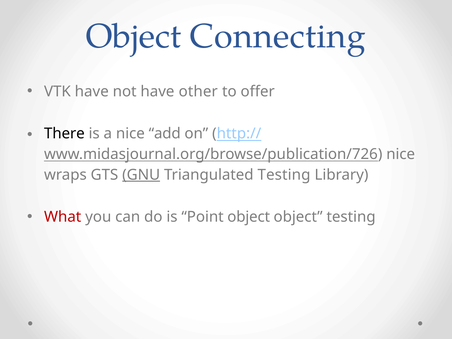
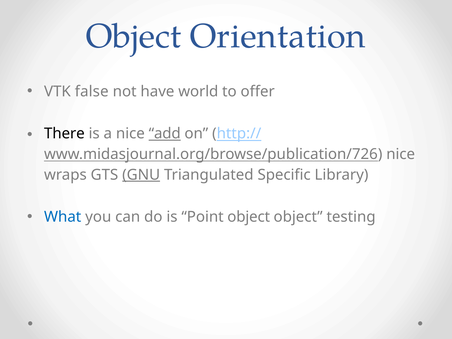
Connecting: Connecting -> Orientation (278, 36)
VTK have: have -> false (92, 91)
other: other -> world (198, 91)
add underline: none -> present (165, 134)
Triangulated Testing: Testing -> Specific (284, 175)
What colour: red -> blue (63, 217)
